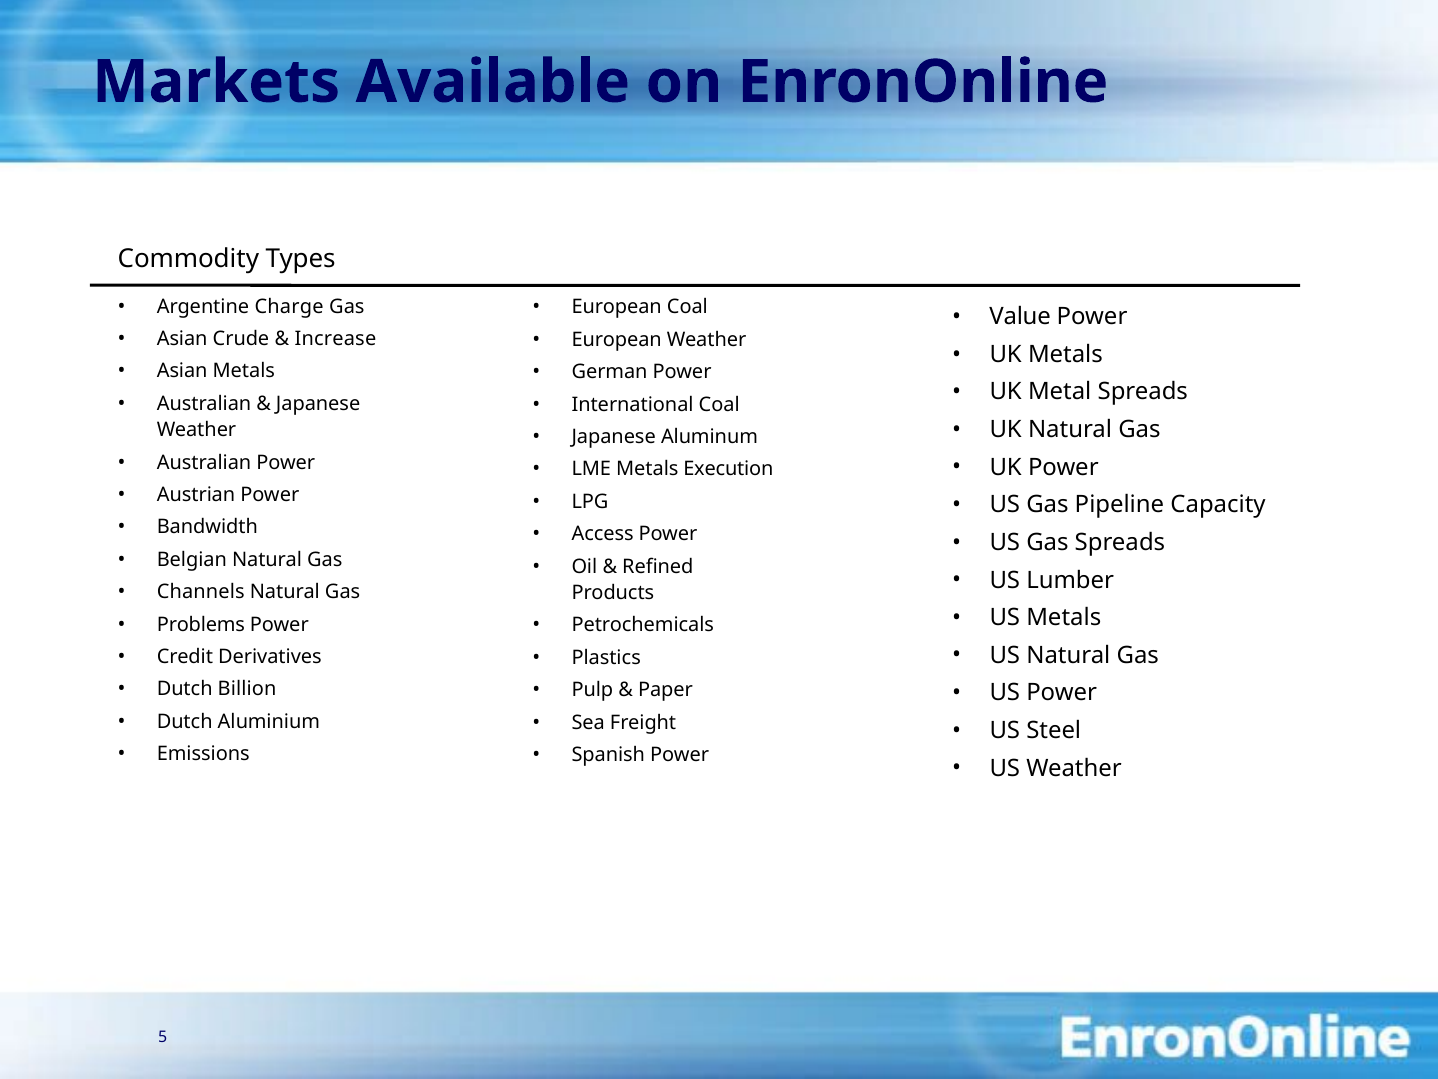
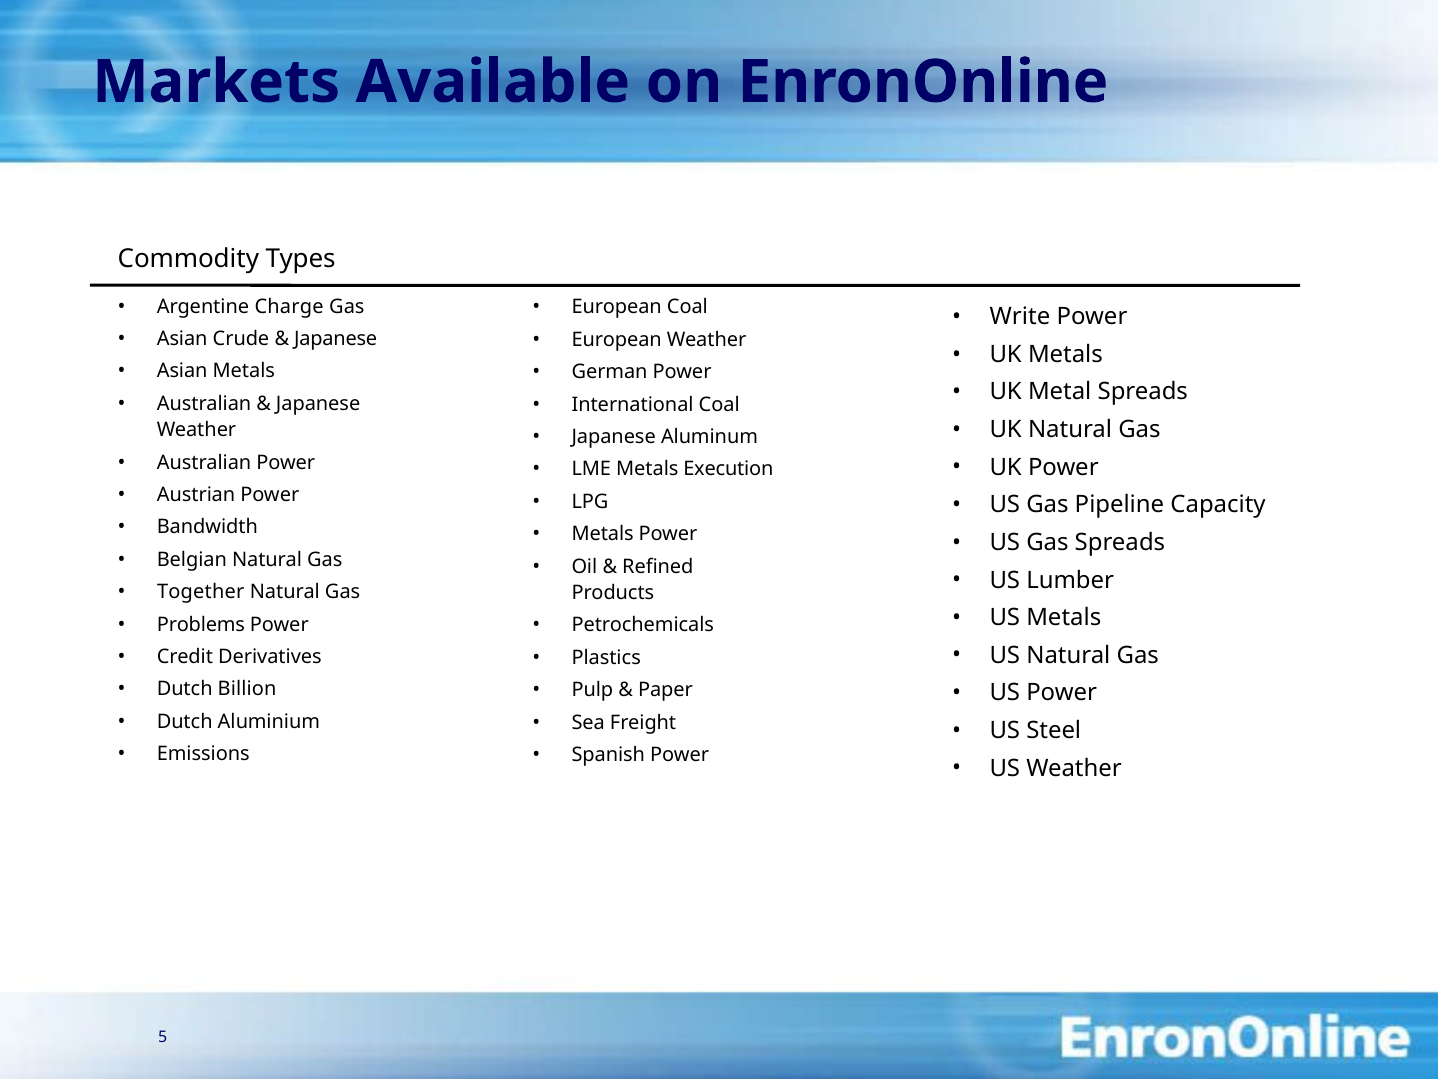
Value: Value -> Write (1020, 317)
Increase: Increase -> Japanese (336, 339)
Access: Access -> Metals (603, 534)
Channels: Channels -> Together (201, 592)
